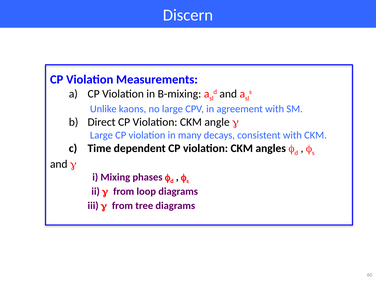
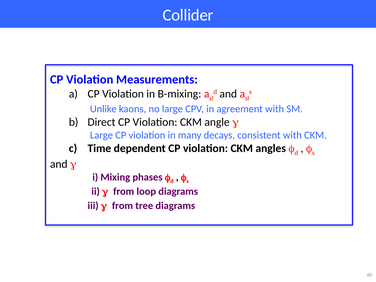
Discern: Discern -> Collider (188, 15)
